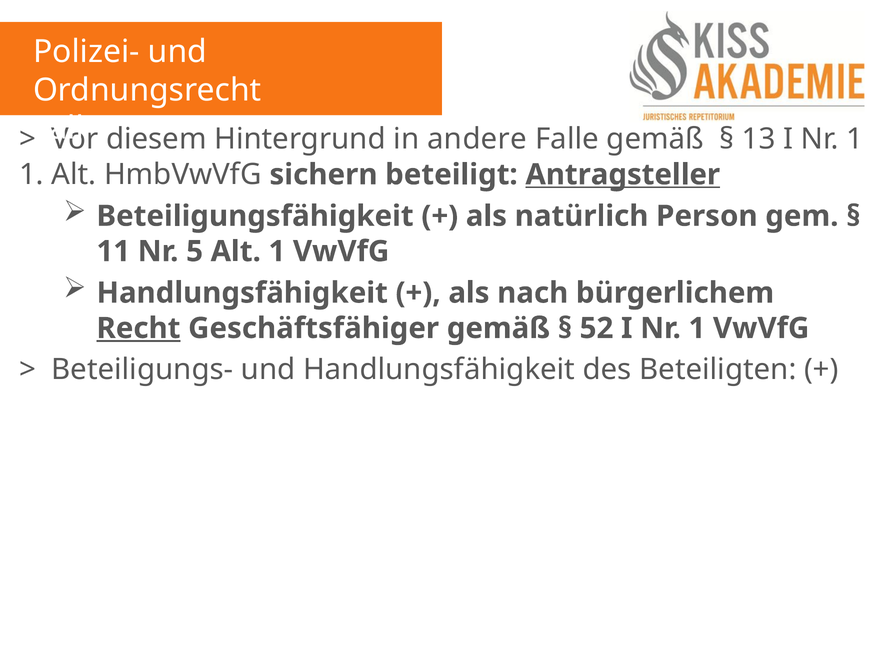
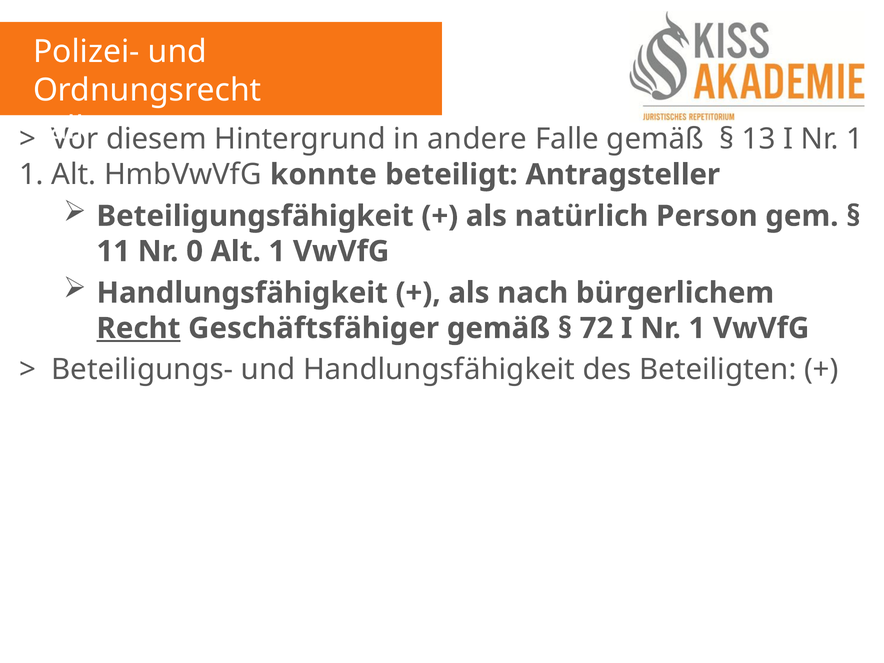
sichern: sichern -> konnte (323, 175)
Antragsteller underline: present -> none (623, 175)
Nr 5: 5 -> 0 (195, 251)
52: 52 -> 72 (597, 328)
